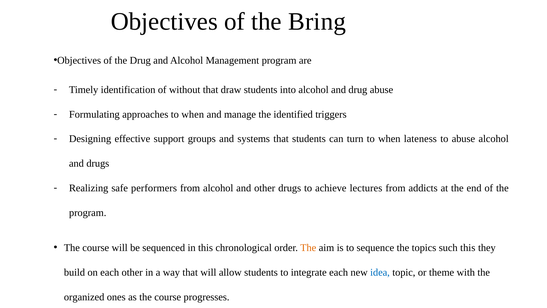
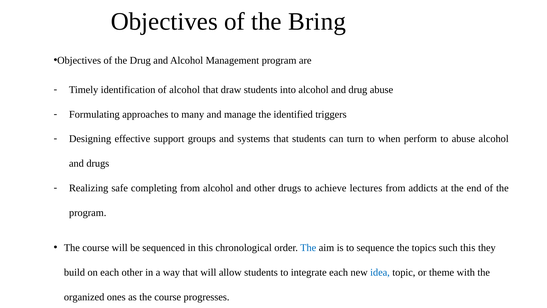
of without: without -> alcohol (185, 90)
approaches to when: when -> many (193, 114)
lateness: lateness -> perform (420, 139)
performers: performers -> completing (154, 188)
The colour: orange -> blue (308, 247)
